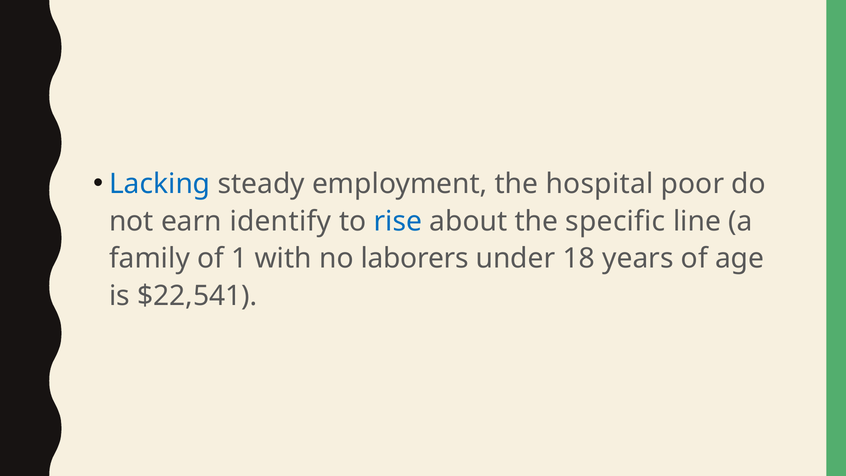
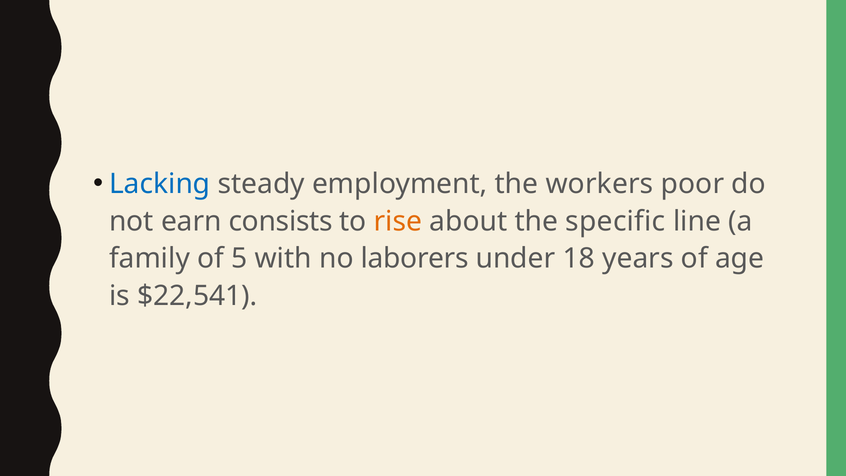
hospital: hospital -> workers (600, 184)
identify: identify -> consists (281, 221)
rise colour: blue -> orange (398, 221)
1: 1 -> 5 (239, 259)
